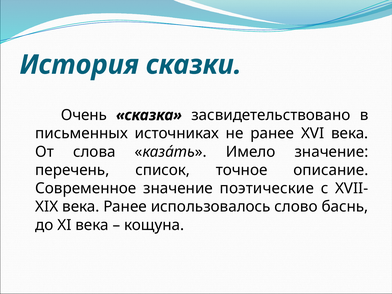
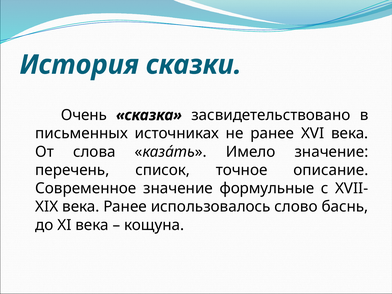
поэтические: поэтические -> формульные (267, 188)
